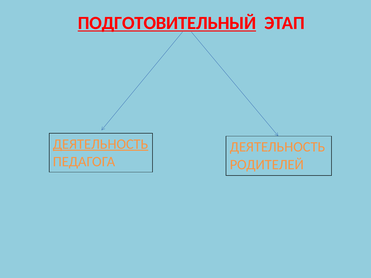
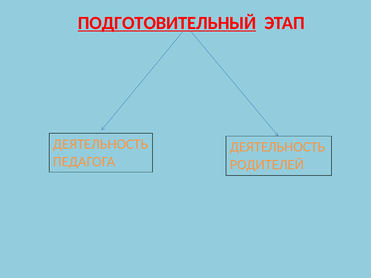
ДЕЯТЕЛЬНОСТЬ underline: present -> none (101, 144)
